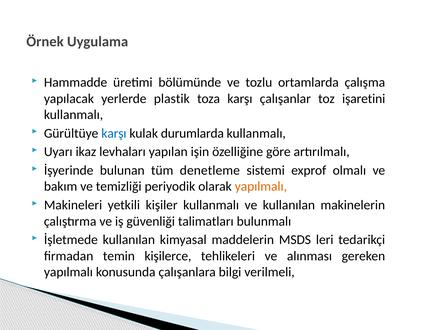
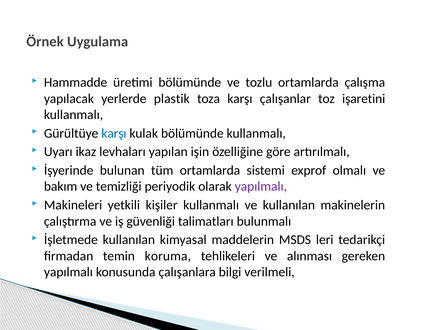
kulak durumlarda: durumlarda -> bölümünde (192, 133)
tüm denetleme: denetleme -> ortamlarda (210, 170)
yapılmalı colour: orange -> purple (261, 187)
kişilerce: kişilerce -> koruma (168, 256)
